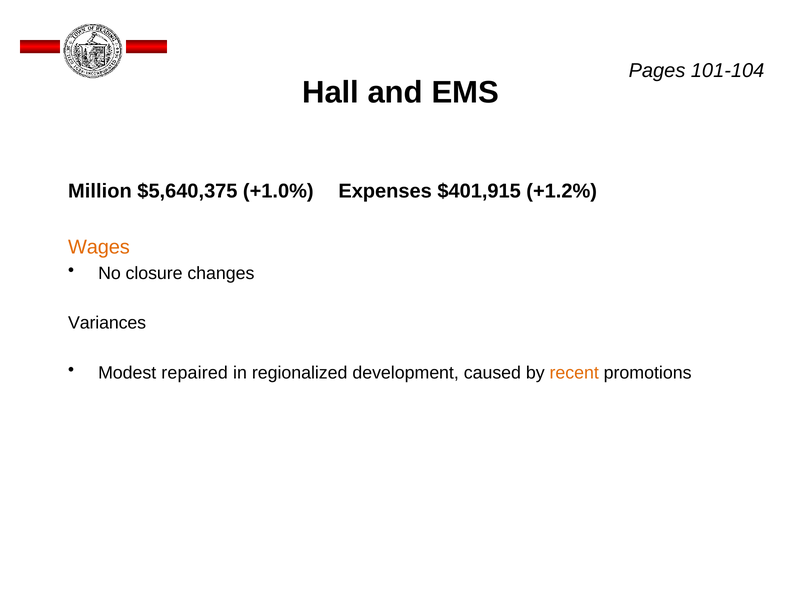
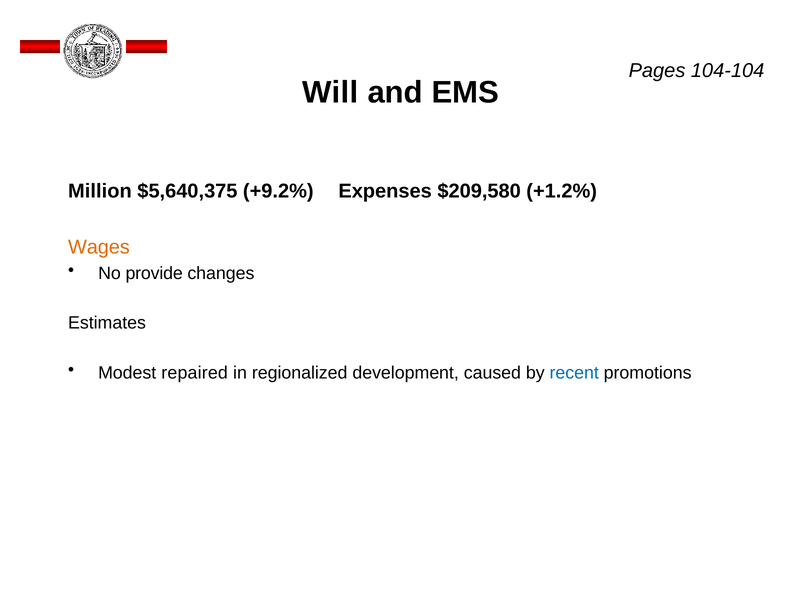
101-104: 101-104 -> 104-104 (728, 71)
Hall: Hall -> Will (330, 92)
+1.0%: +1.0% -> +9.2% (278, 191)
$401,915: $401,915 -> $209,580 (479, 191)
closure: closure -> provide (154, 273)
Variances: Variances -> Estimates (107, 323)
recent colour: orange -> blue (574, 373)
